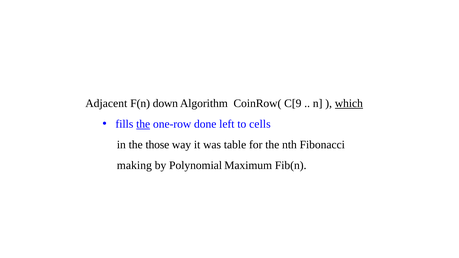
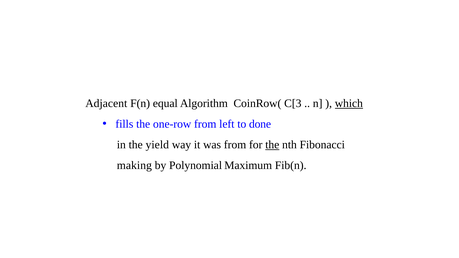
down: down -> equal (165, 103)
C[9: C[9 -> C[3 (293, 103)
the underline: present -> none (143, 124)
one-row done: done -> from (205, 124)
cells: cells -> done (260, 124)
those: those -> yield (157, 145)
was table: table -> from (235, 145)
the underline: none -> present (272, 145)
